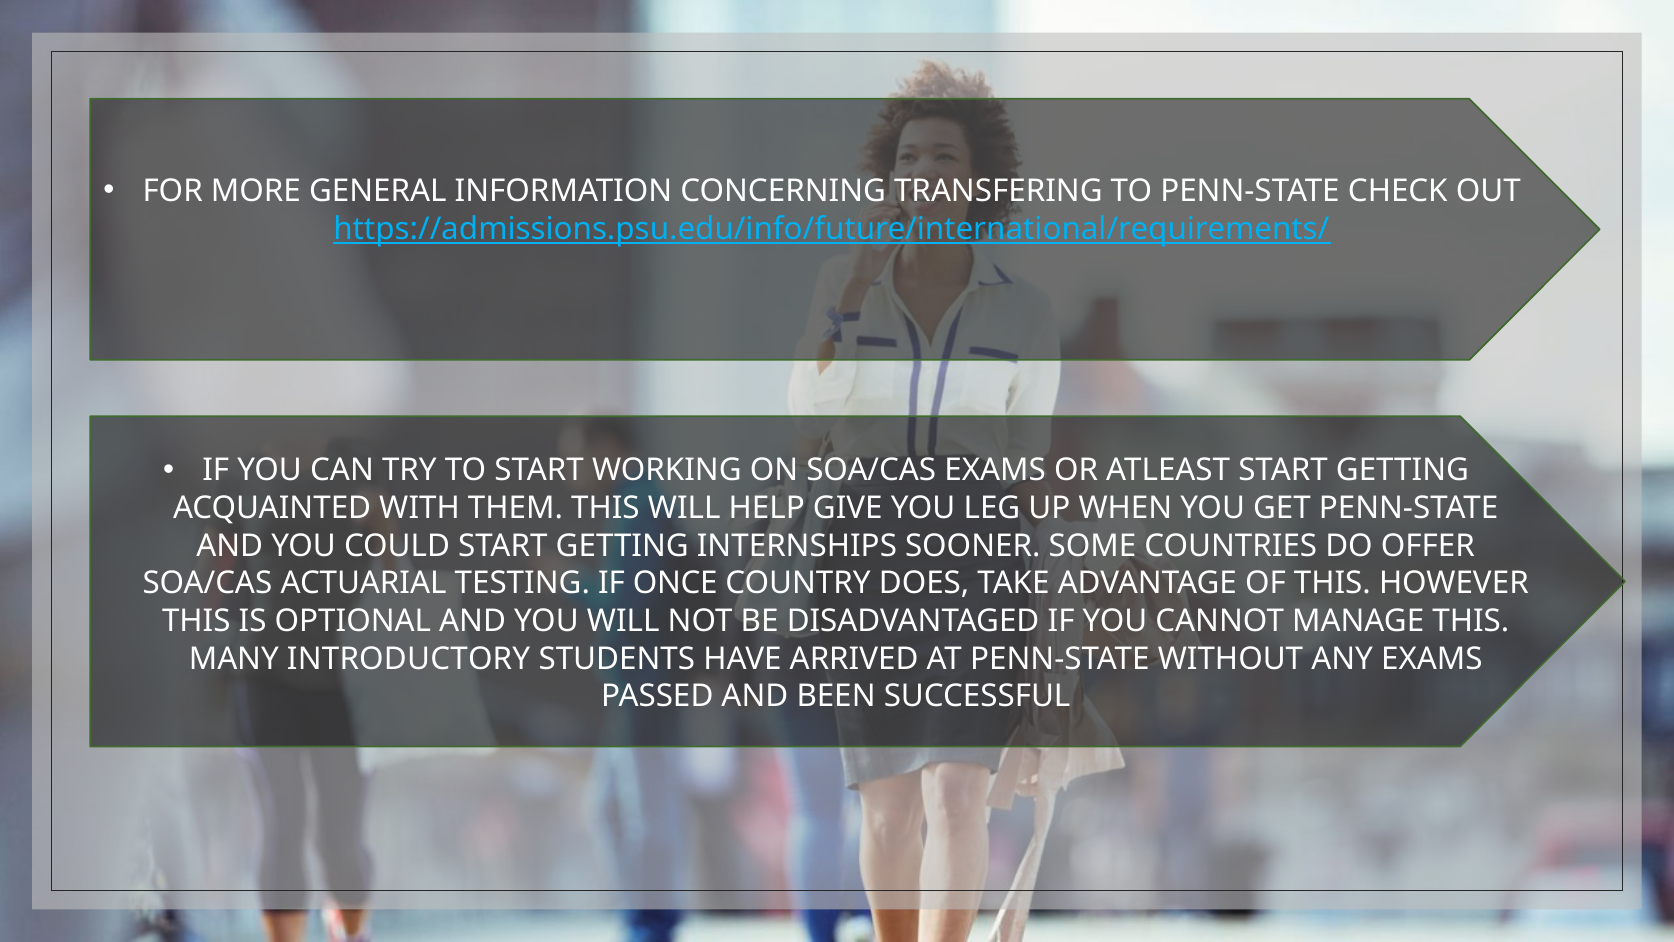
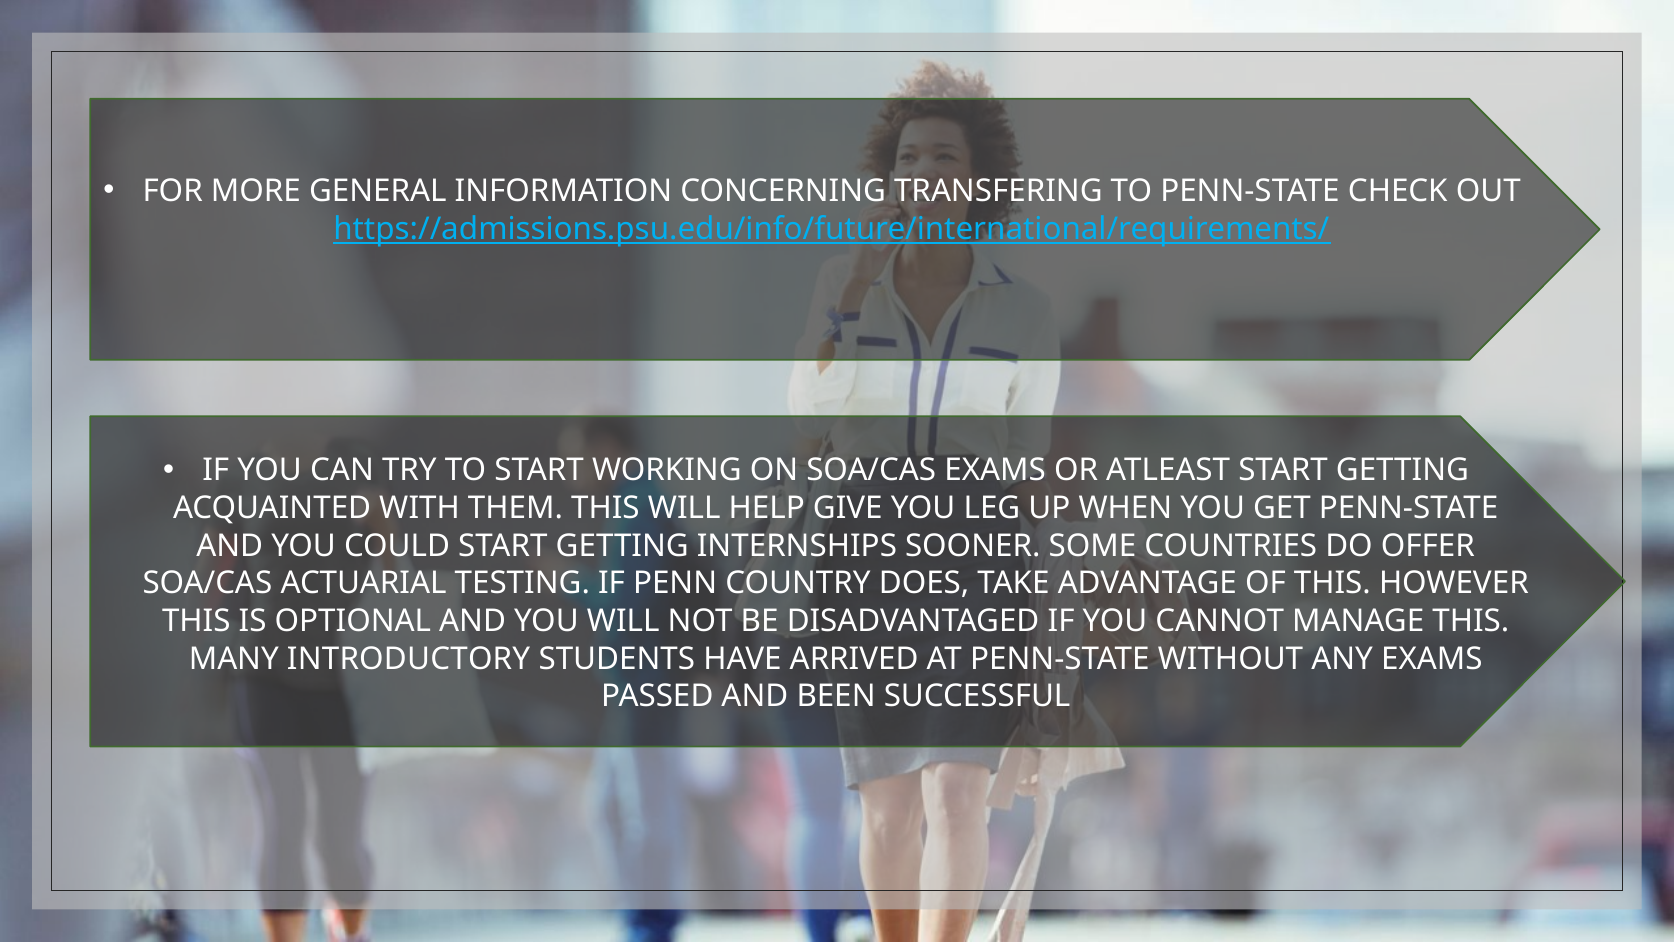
ONCE: ONCE -> PENN (675, 583)
